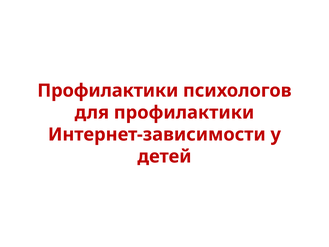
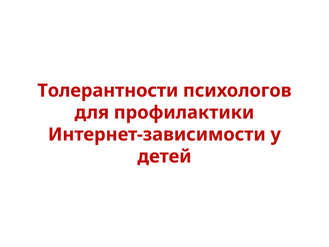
Профилактики: Профилактики -> Толерантности (108, 91)
